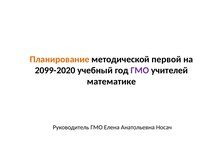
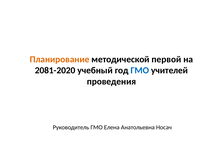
2099-2020: 2099-2020 -> 2081-2020 (55, 71)
ГМО colour: purple -> blue (140, 71)
математике: математике -> проведения (111, 82)
